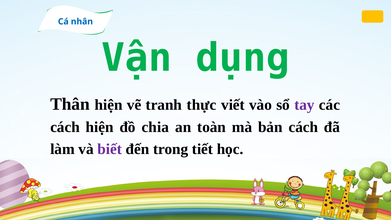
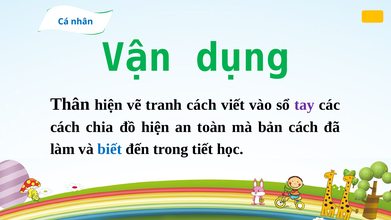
tranh thực: thực -> cách (201, 105)
cách hiện: hiện -> chia (100, 127)
đồ chia: chia -> hiện (155, 127)
biết colour: purple -> blue (110, 149)
